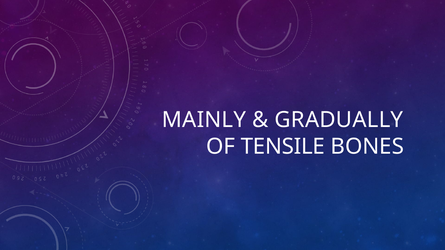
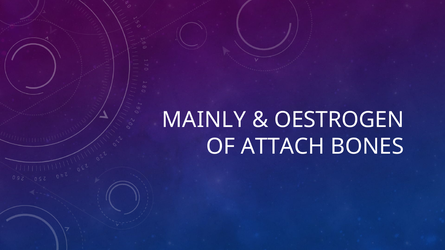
GRADUALLY: GRADUALLY -> OESTROGEN (339, 120)
TENSILE: TENSILE -> ATTACH (283, 147)
